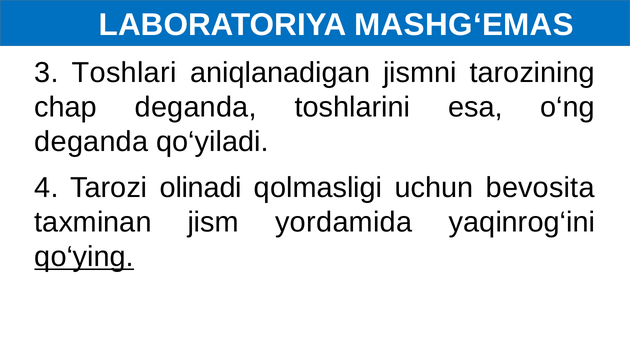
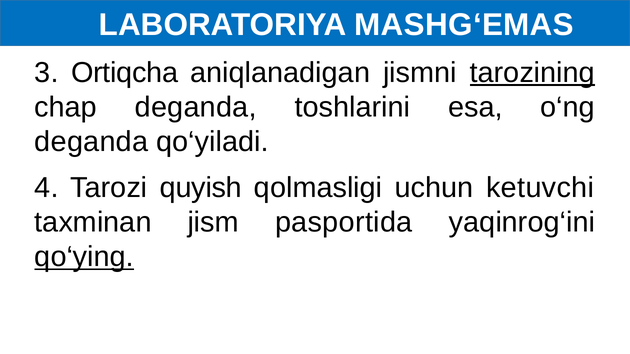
Toshlari: Toshlari -> Ortiqcha (125, 73)
tarozining underline: none -> present (532, 73)
olinadi: olinadi -> quyish (201, 188)
bevosita: bevosita -> ketuvchi (540, 188)
yordamida: yordamida -> pasportida (344, 222)
